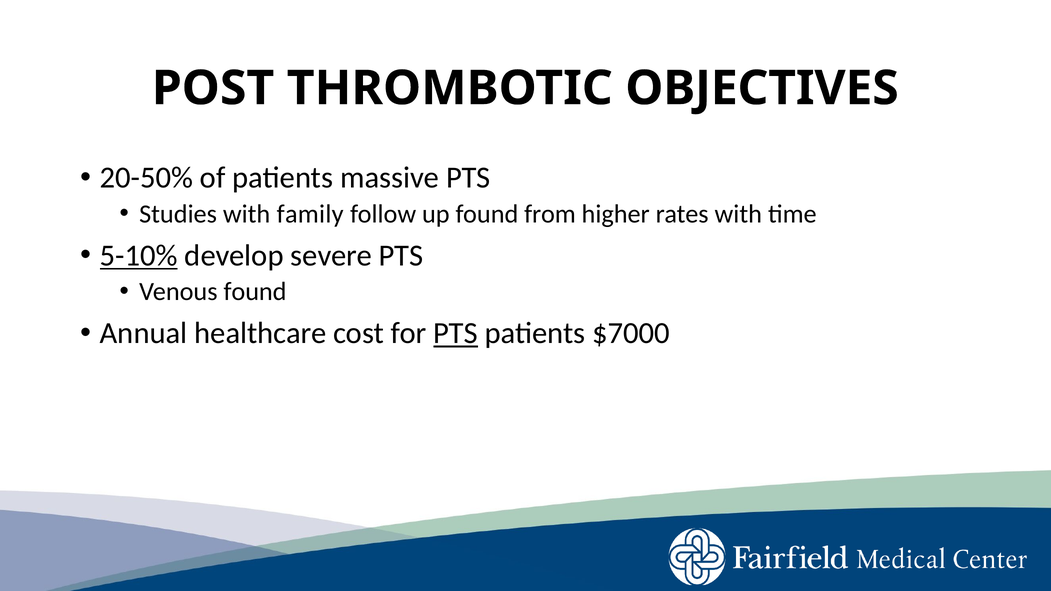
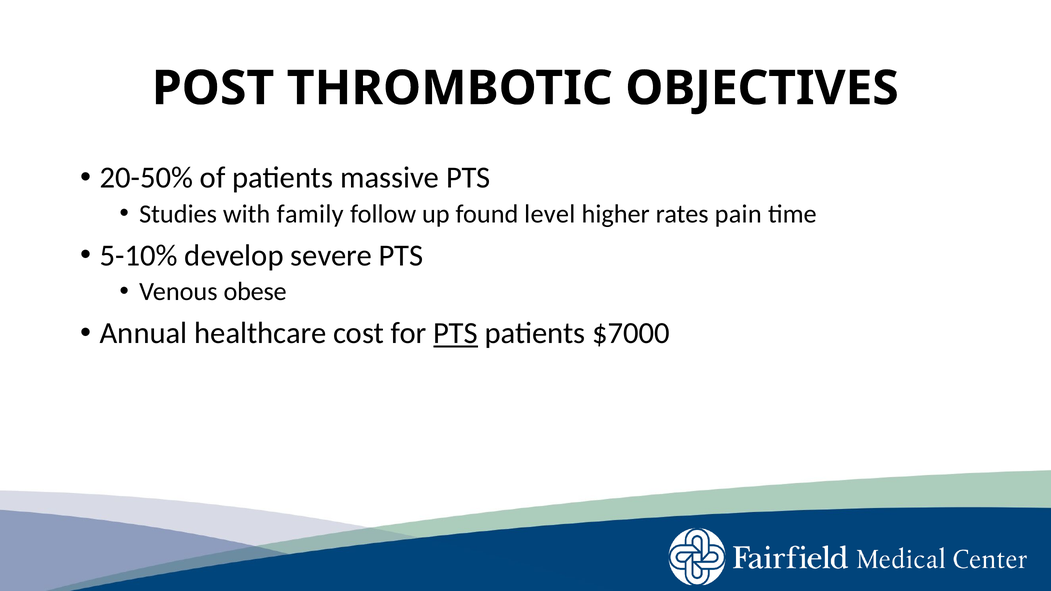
from: from -> level (550, 214)
rates with: with -> pain (738, 214)
5-10% underline: present -> none (139, 256)
Venous found: found -> obese (255, 292)
